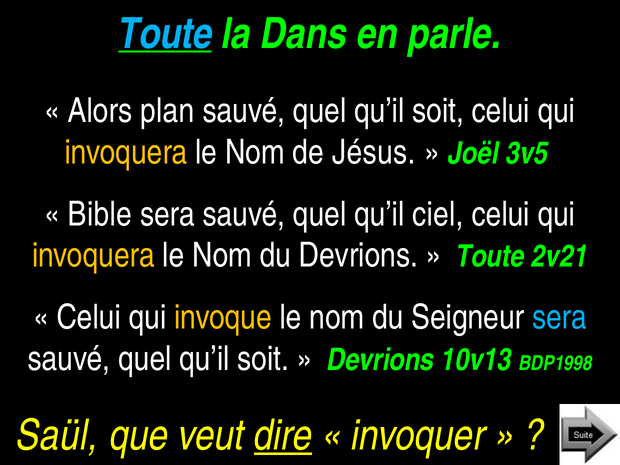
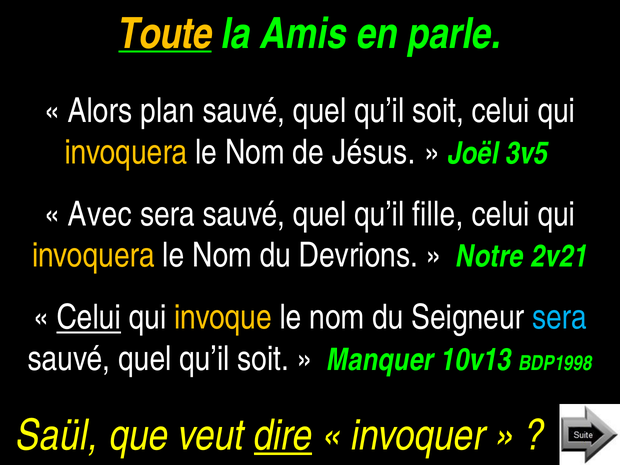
Toute colour: light blue -> yellow (165, 34)
Dans: Dans -> Amis (304, 34)
Bible: Bible -> Avec (100, 214)
ciel: ciel -> fille (438, 214)
Toute: Toute -> Notre (490, 257)
Celui underline: none -> present (89, 318)
Devrions: Devrions -> Manquer (380, 360)
